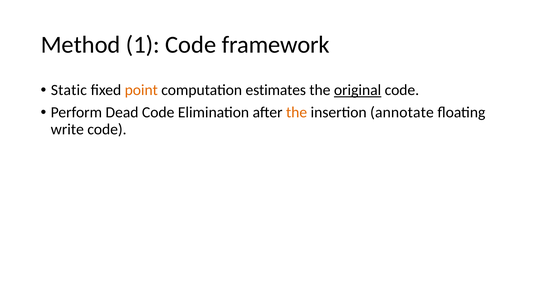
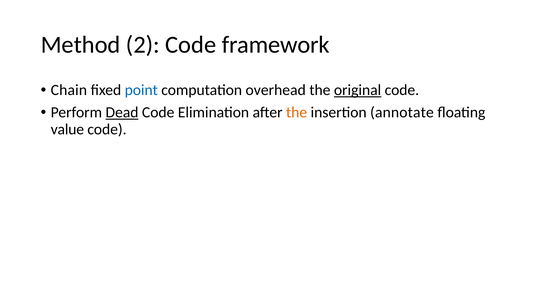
1: 1 -> 2 (143, 45)
Static: Static -> Chain (69, 90)
point colour: orange -> blue (141, 90)
estimates: estimates -> overhead (276, 90)
Dead underline: none -> present (122, 113)
write: write -> value (67, 129)
